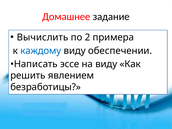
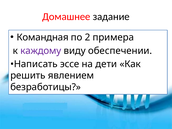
Вычислить: Вычислить -> Командная (43, 37)
каждому colour: blue -> purple (41, 51)
на виду: виду -> дети (106, 64)
